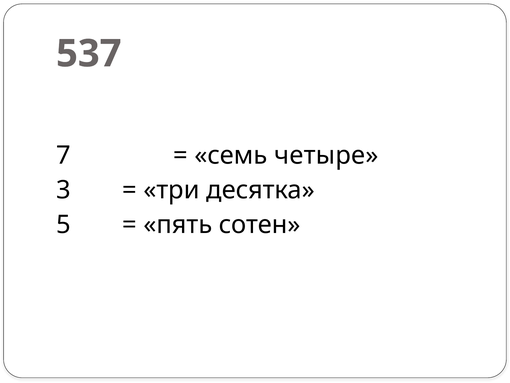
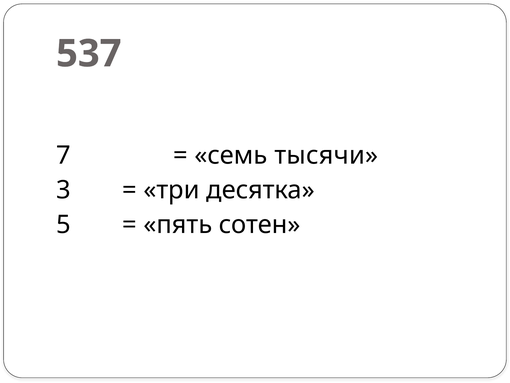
четыре: четыре -> тысячи (326, 155)
